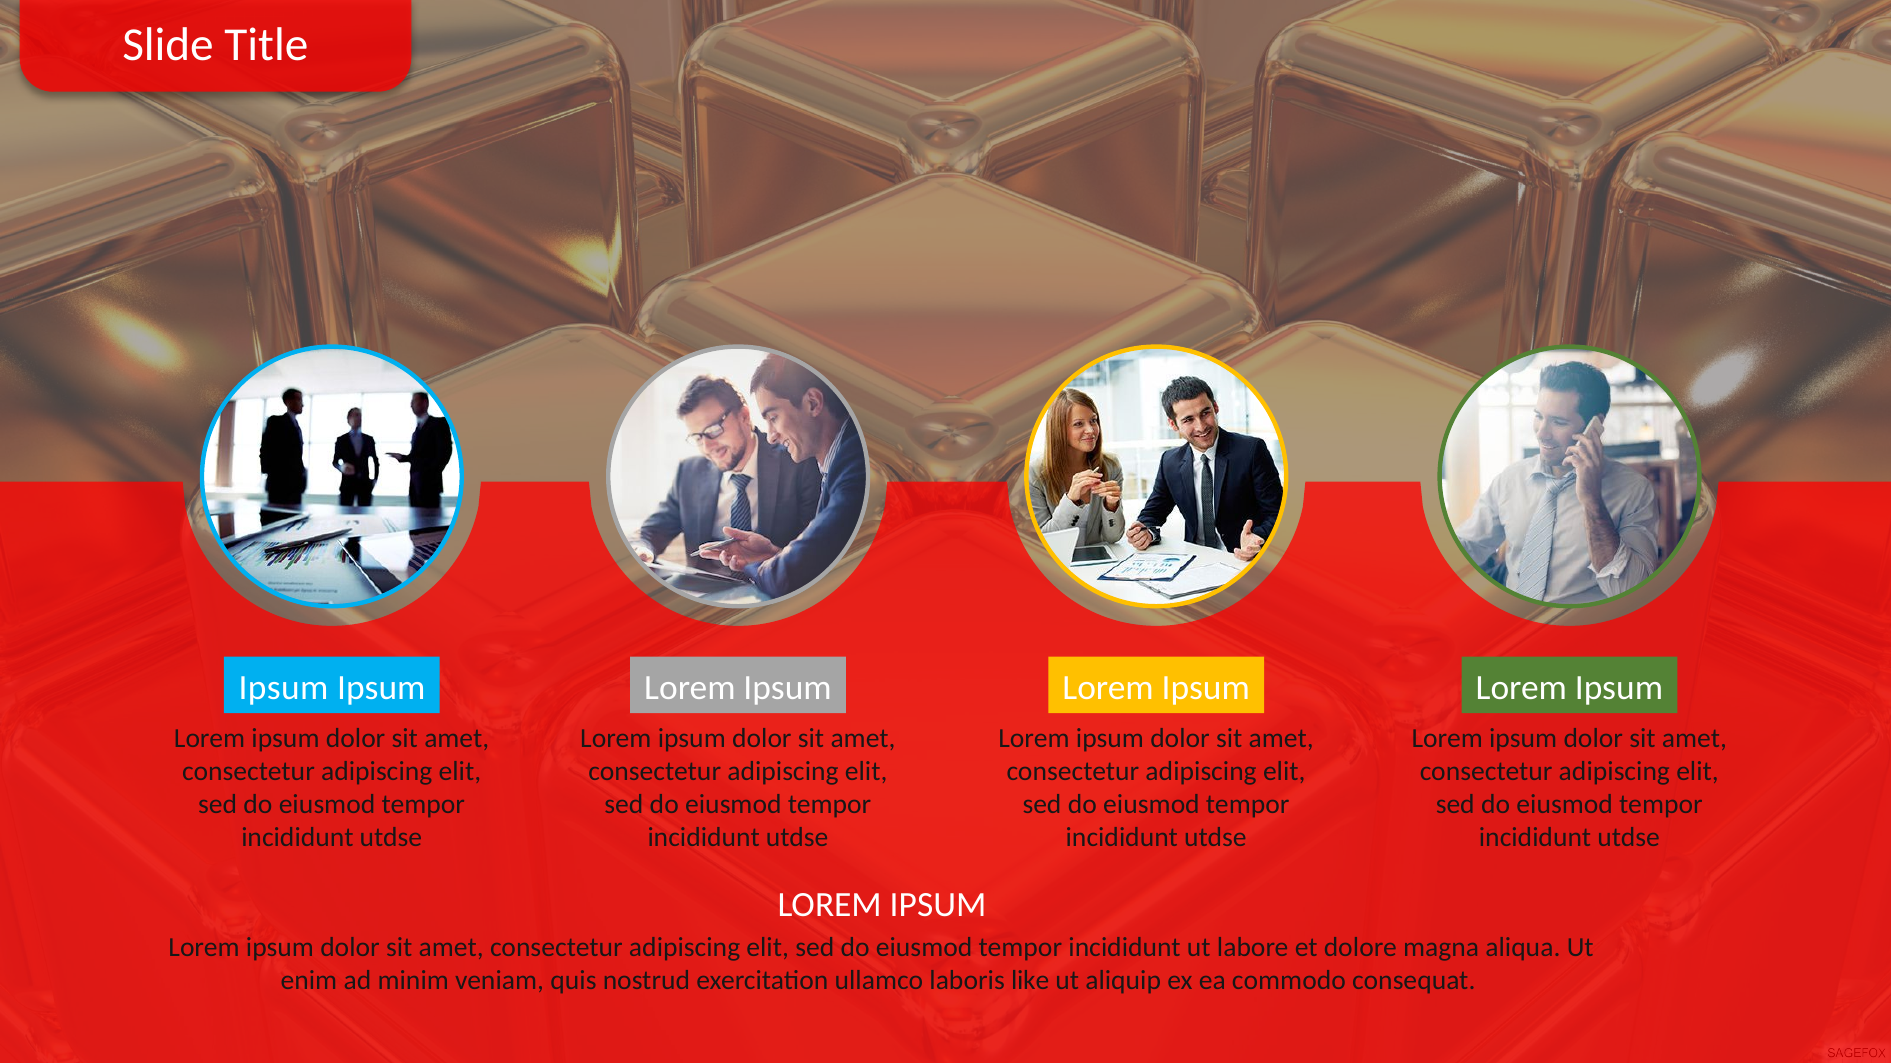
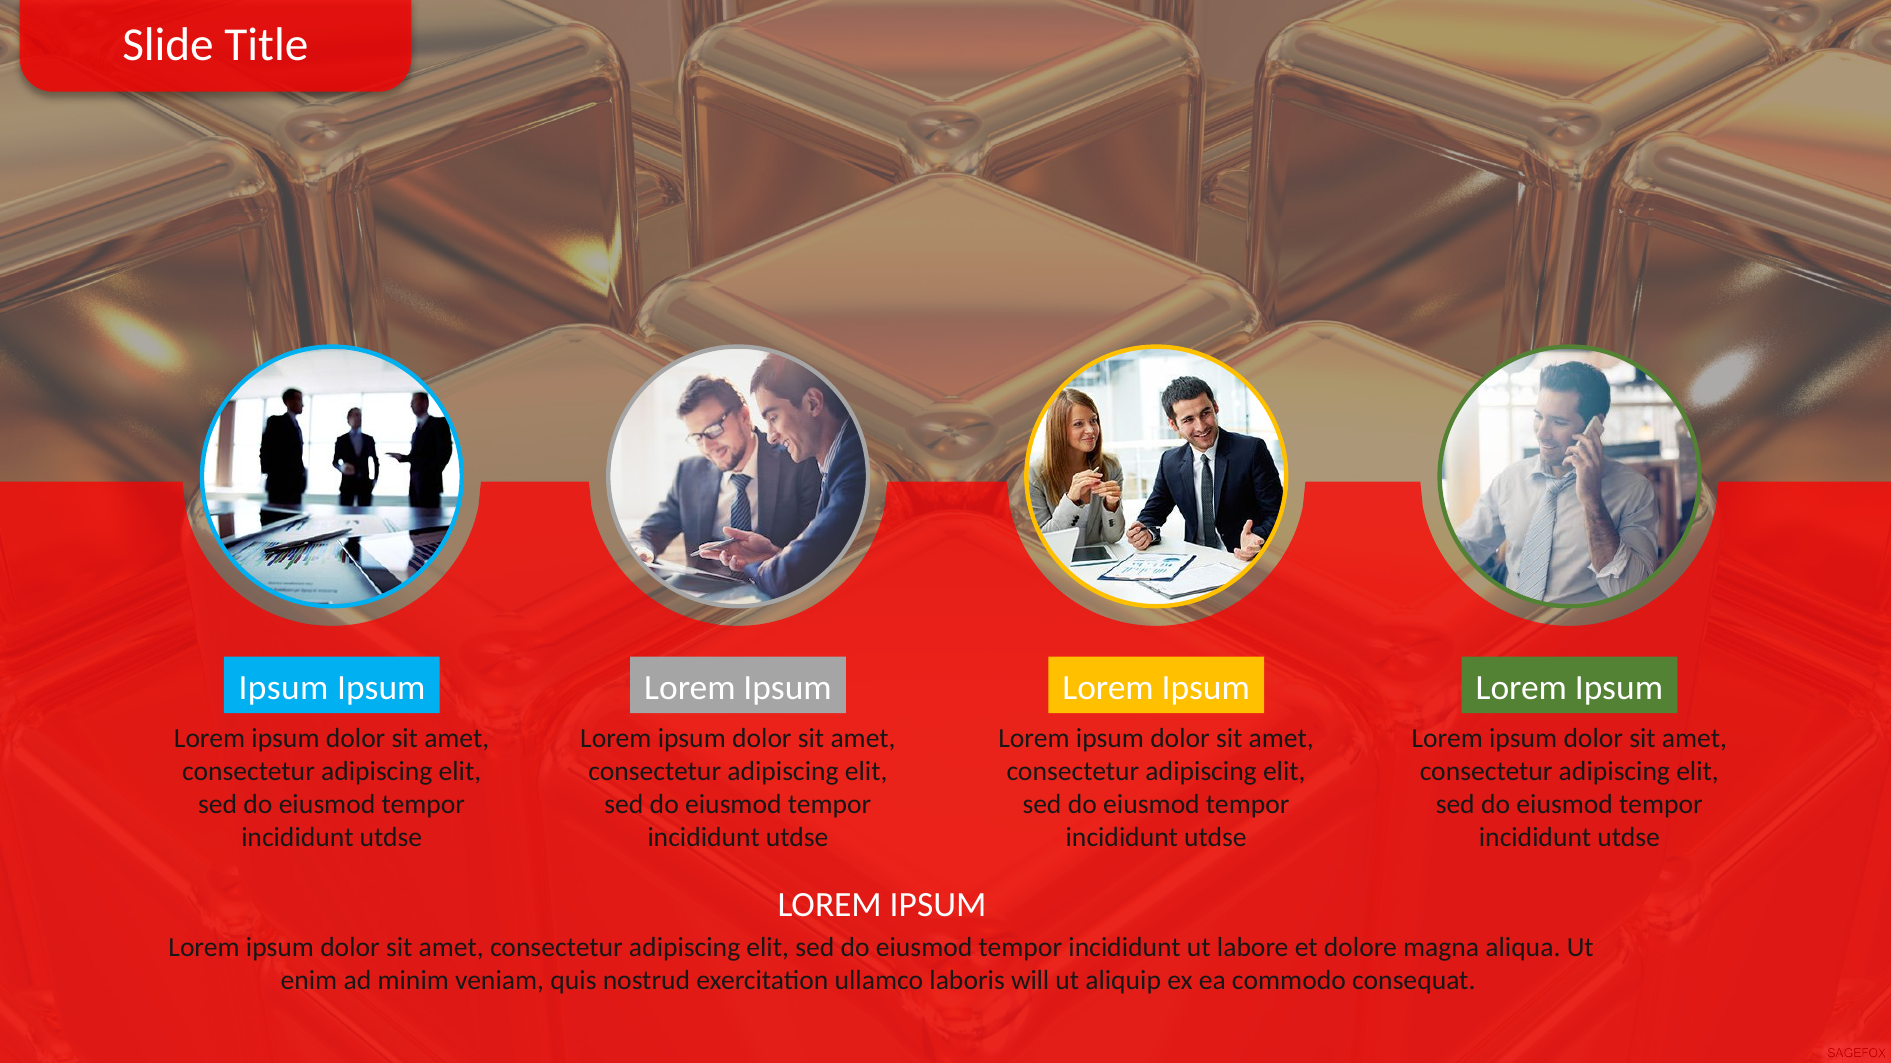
like: like -> will (1030, 981)
